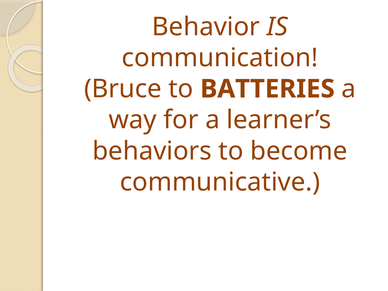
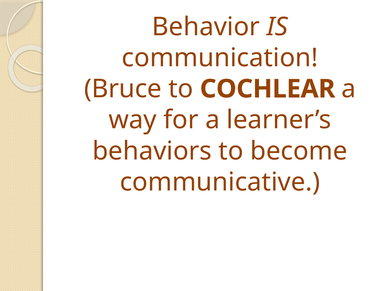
BATTERIES: BATTERIES -> COCHLEAR (268, 89)
